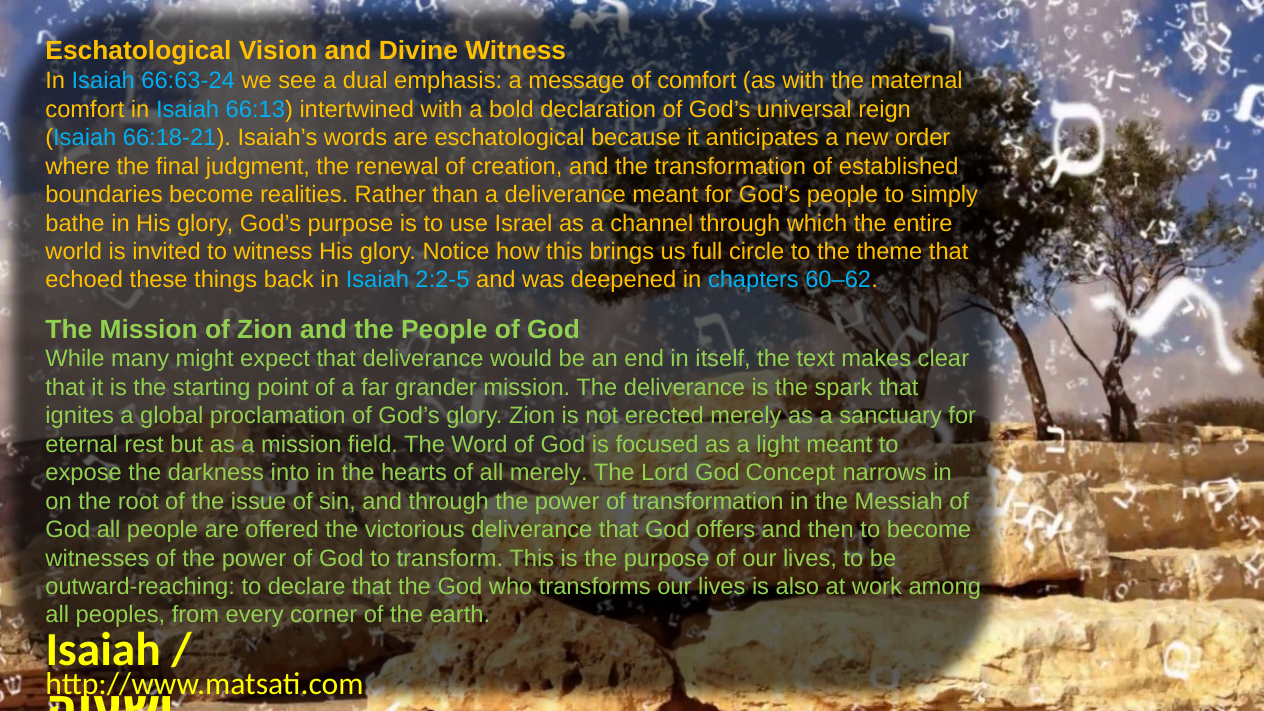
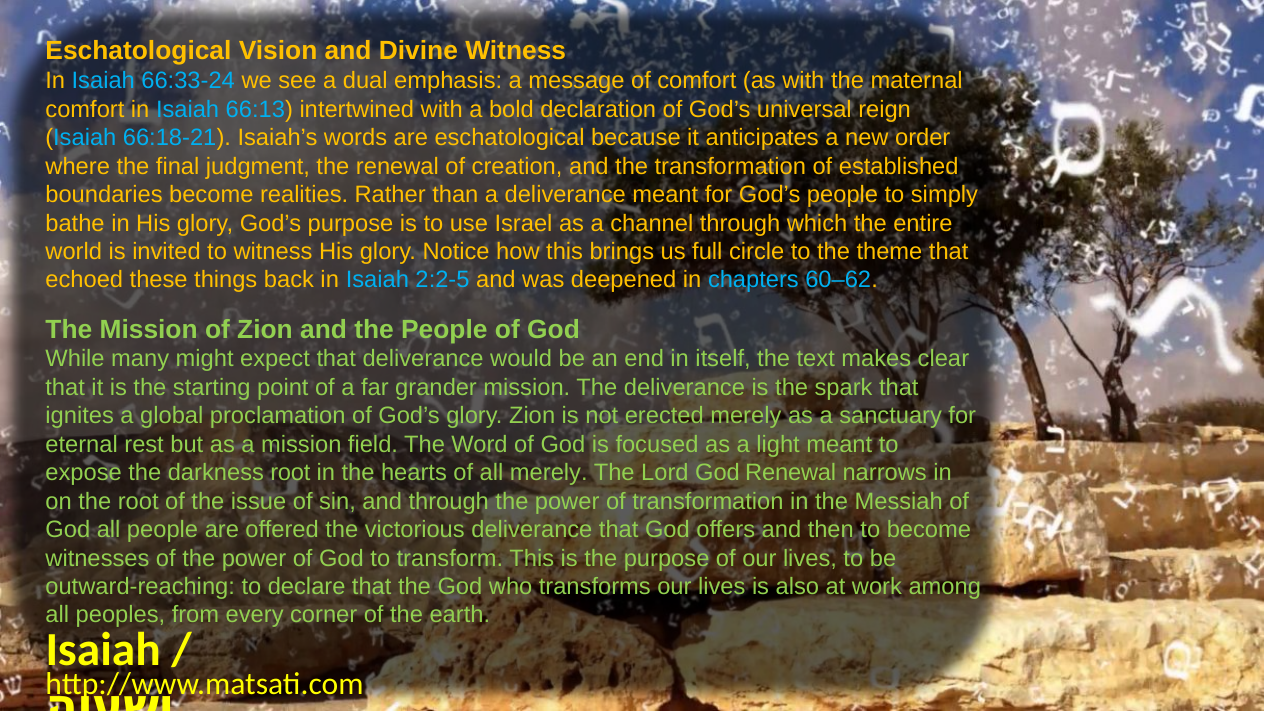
66:63-24: 66:63-24 -> 66:33-24 (188, 81)
darkness into: into -> root (290, 473)
God Concept: Concept -> Renewal (791, 473)
